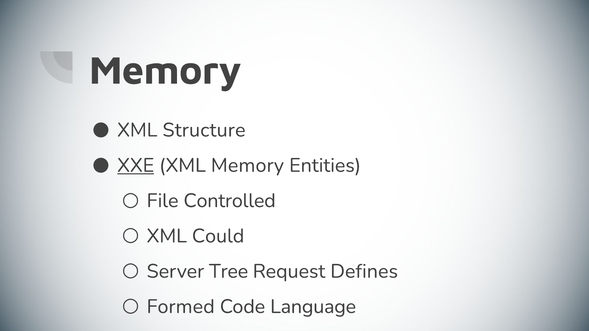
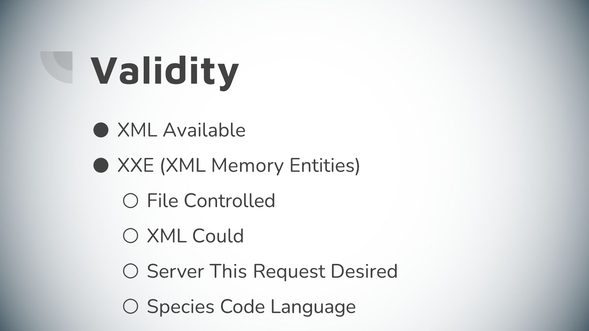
Memory: Memory -> Validity (165, 71)
Structure: Structure -> Available (204, 130)
XXE underline: present -> none (136, 165)
Tree: Tree -> This (228, 272)
Defines: Defines -> Desired (364, 272)
Formed: Formed -> Species (181, 307)
